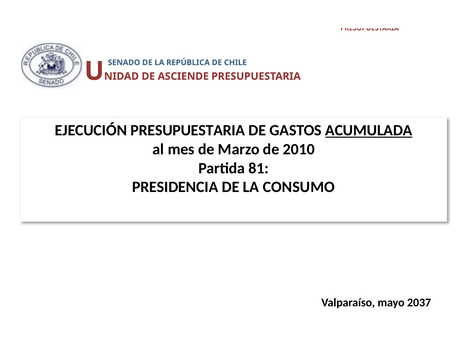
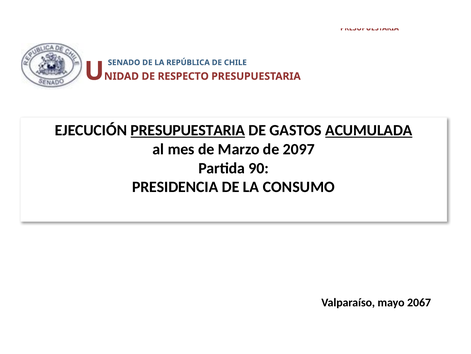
ASCIENDE: ASCIENDE -> RESPECTO (183, 76)
PRESUPUESTARIA underline: none -> present (188, 130)
2010: 2010 -> 2097 (299, 149)
81: 81 -> 90 (259, 168)
2037: 2037 -> 2067 (419, 302)
